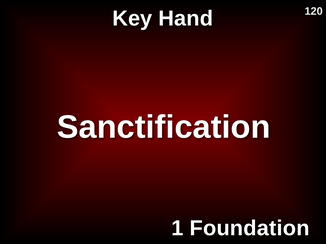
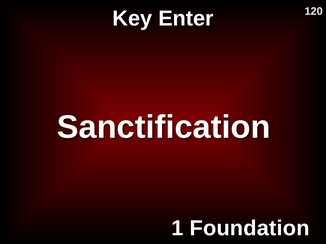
Hand: Hand -> Enter (186, 18)
